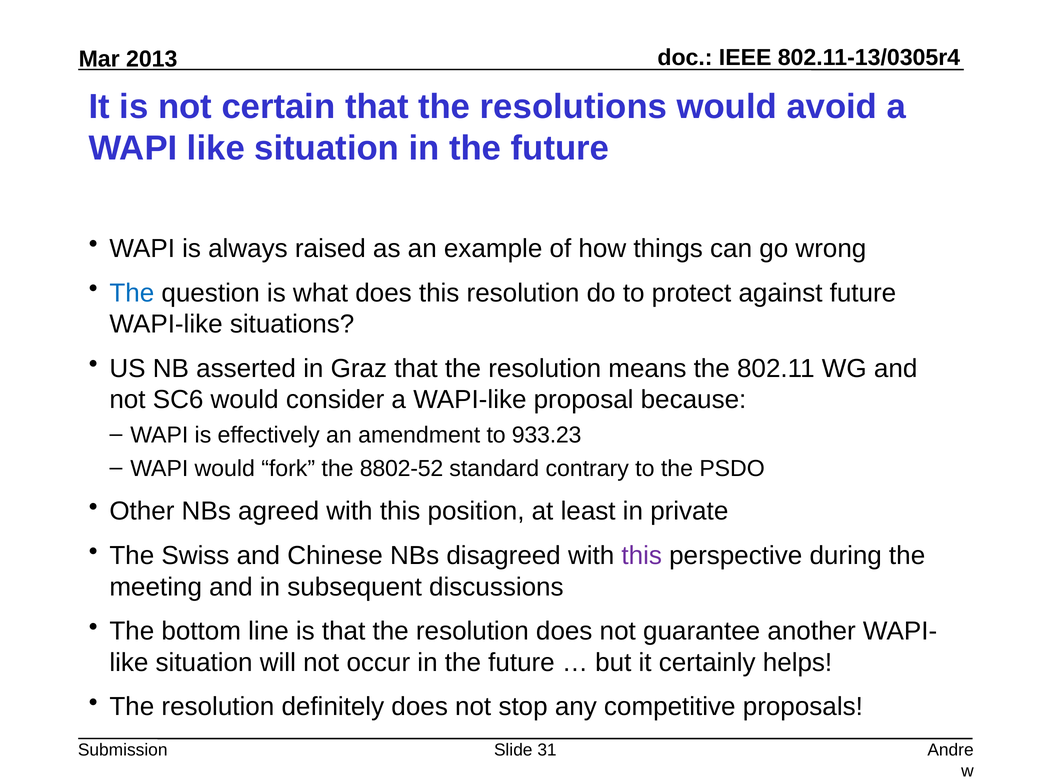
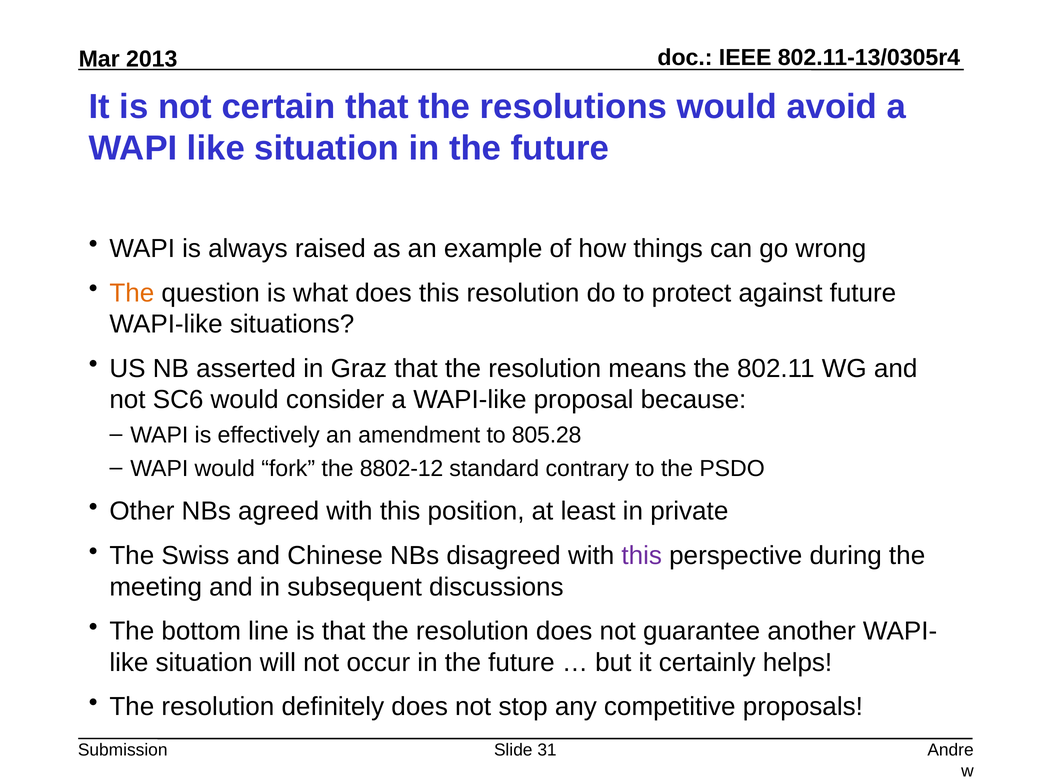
The colour: blue -> orange (132, 293)
933.23: 933.23 -> 805.28 (547, 435)
8802-52: 8802-52 -> 8802-12 (402, 468)
